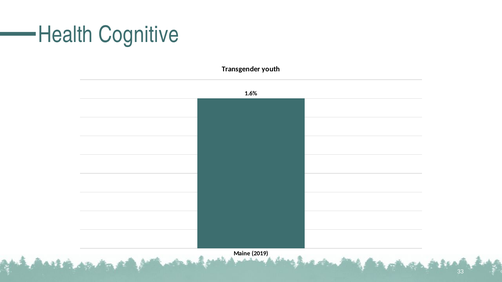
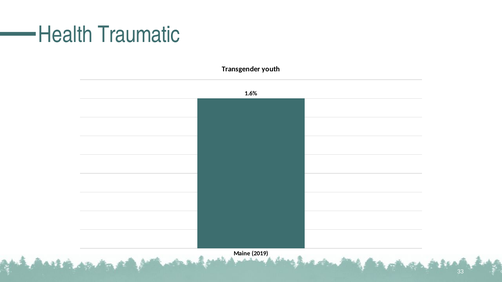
Cognitive: Cognitive -> Traumatic (139, 35)
